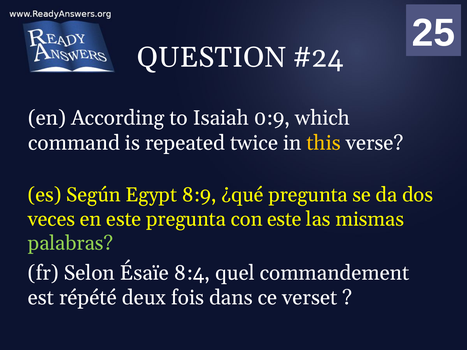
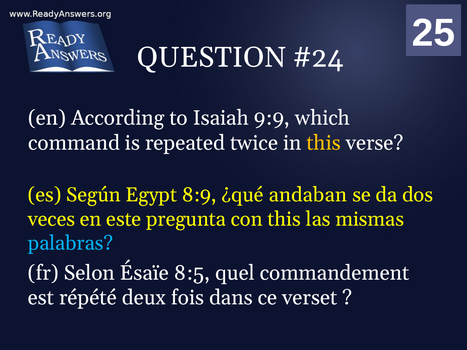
0:9: 0:9 -> 9:9 (272, 118)
¿qué pregunta: pregunta -> andaban (308, 195)
con este: este -> this (284, 219)
palabras colour: light green -> light blue (71, 243)
8:4: 8:4 -> 8:5 (192, 273)
